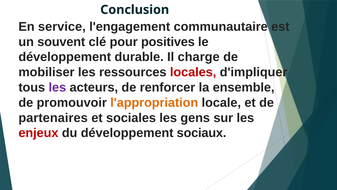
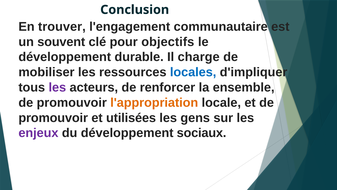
service: service -> trouver (62, 27)
positives: positives -> objectifs (168, 42)
locales colour: red -> blue (193, 72)
partenaires: partenaires -> promouvoir (53, 118)
sociales: sociales -> utilisées (131, 118)
enjeux colour: red -> purple (38, 133)
